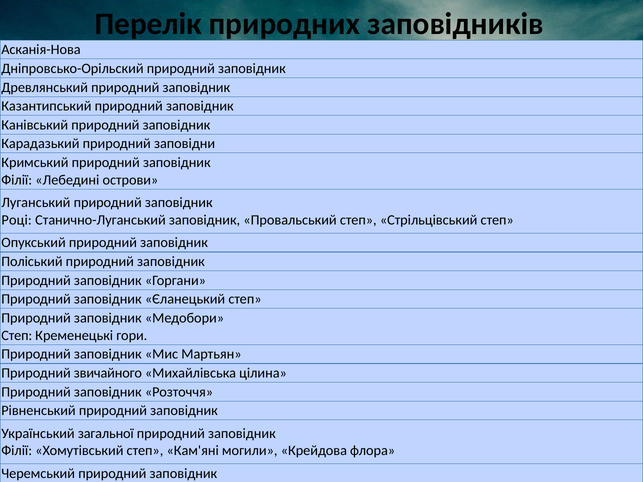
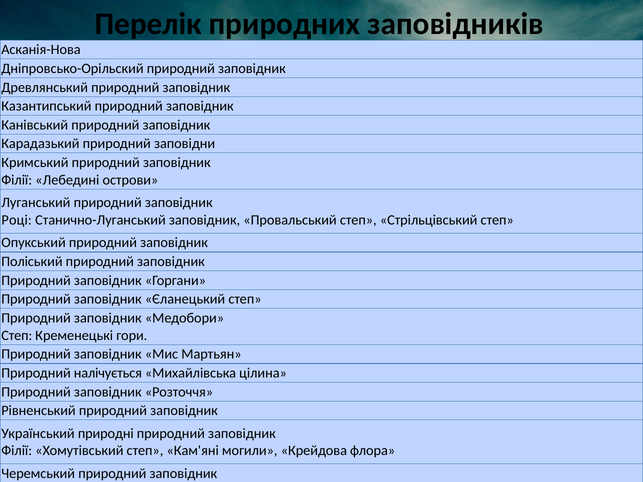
звичайного: звичайного -> налічується (108, 373)
загальної: загальної -> природні (106, 434)
